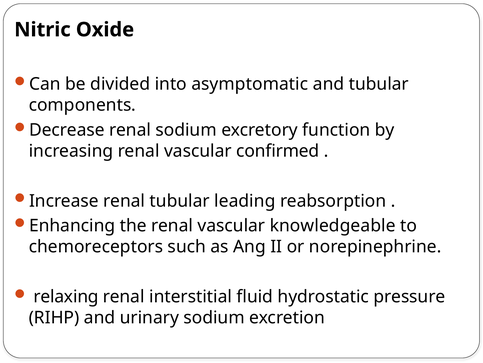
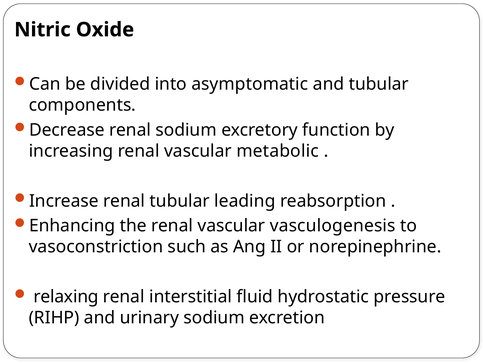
confirmed: confirmed -> metabolic (278, 151)
knowledgeable: knowledgeable -> vasculogenesis (333, 225)
chemoreceptors: chemoreceptors -> vasoconstriction (96, 246)
